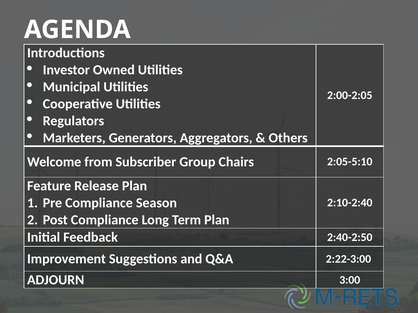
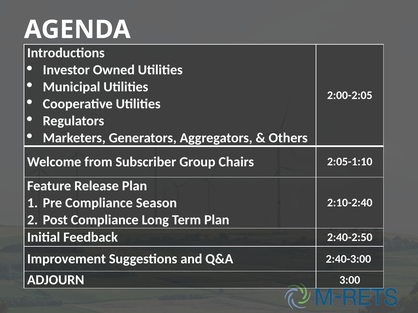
2:05-5:10: 2:05-5:10 -> 2:05-1:10 (350, 162)
2:22-3:00: 2:22-3:00 -> 2:40-3:00 (348, 259)
